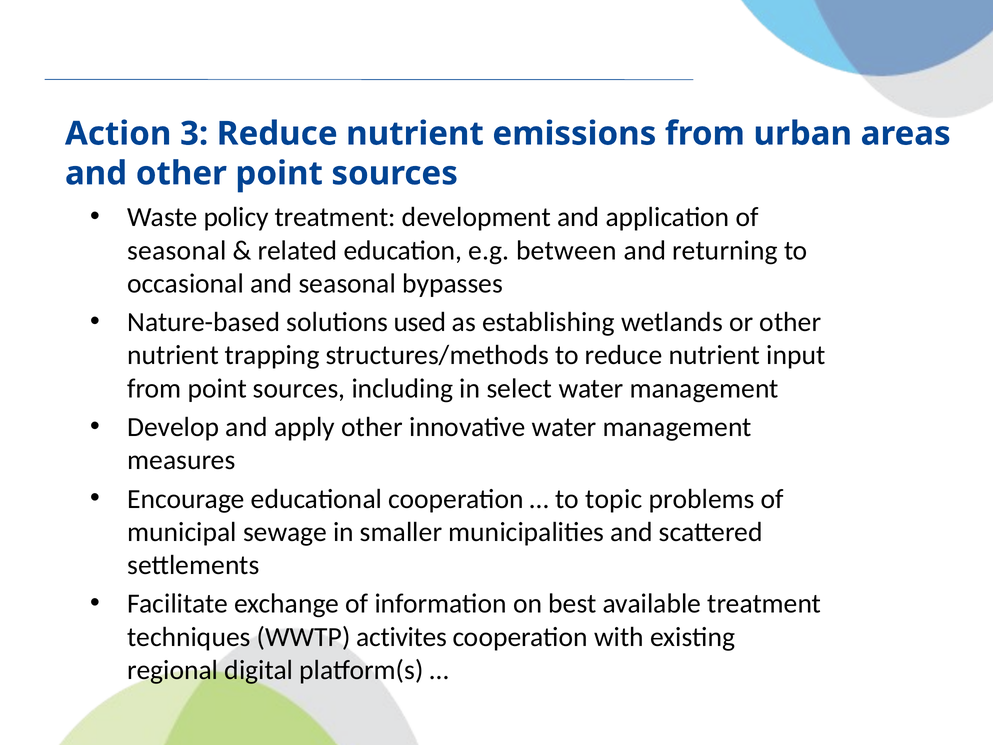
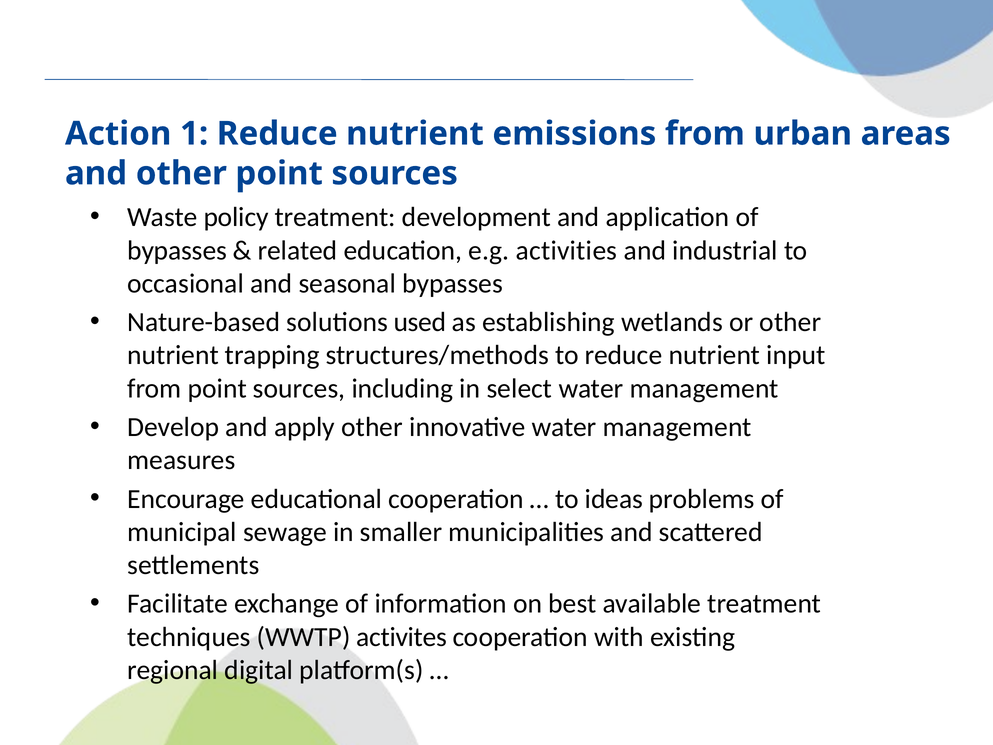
3: 3 -> 1 (194, 134)
seasonal: seasonal -> bypasses (177, 250)
between: between -> activities (566, 250)
returning: returning -> industrial (725, 250)
topic: topic -> ideas (614, 499)
